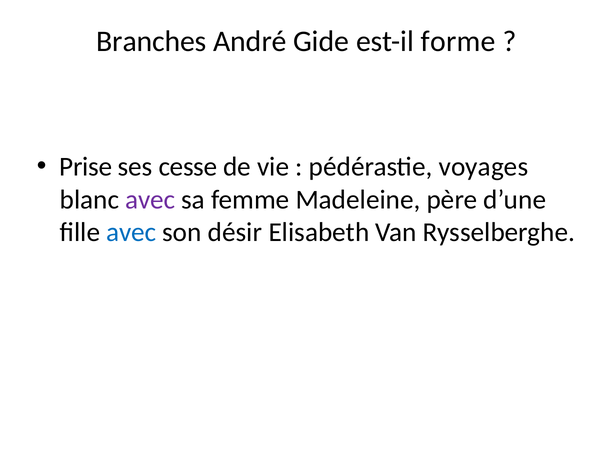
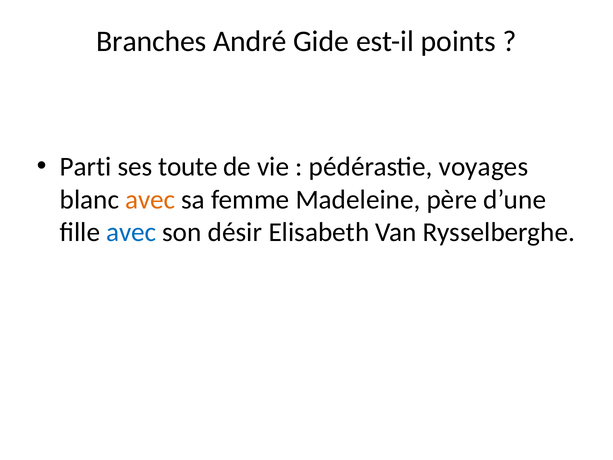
forme: forme -> points (458, 41)
Prise: Prise -> Parti (86, 167)
cesse: cesse -> toute (188, 167)
avec colour: purple -> orange (150, 200)
